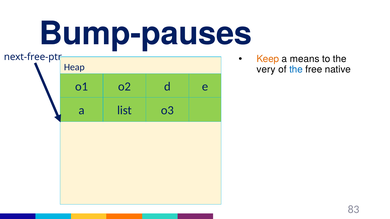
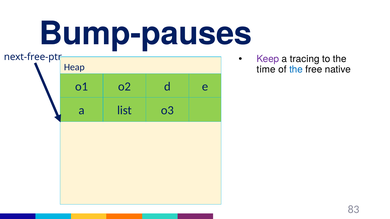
Keep colour: orange -> purple (268, 59)
means: means -> tracing (305, 59)
very: very -> time (266, 70)
